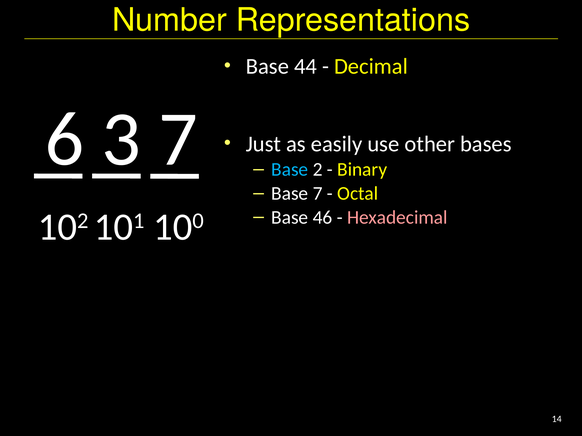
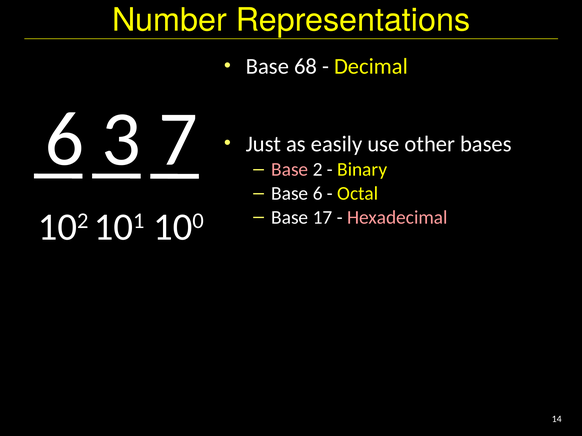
44: 44 -> 68 (306, 67)
Base colour: light blue -> pink (290, 170)
Base 7: 7 -> 6 (318, 194)
46: 46 -> 17 (322, 218)
